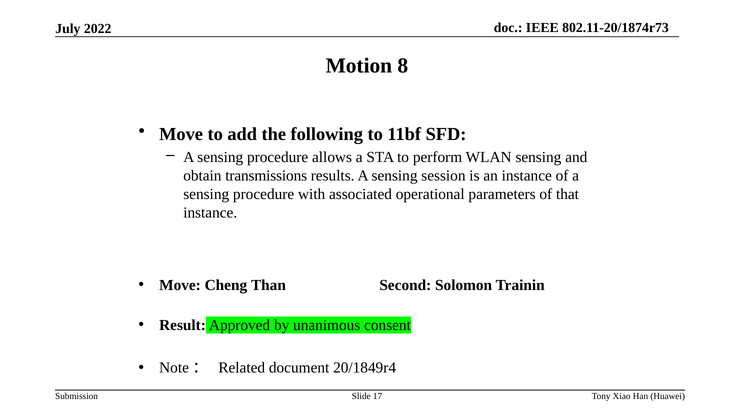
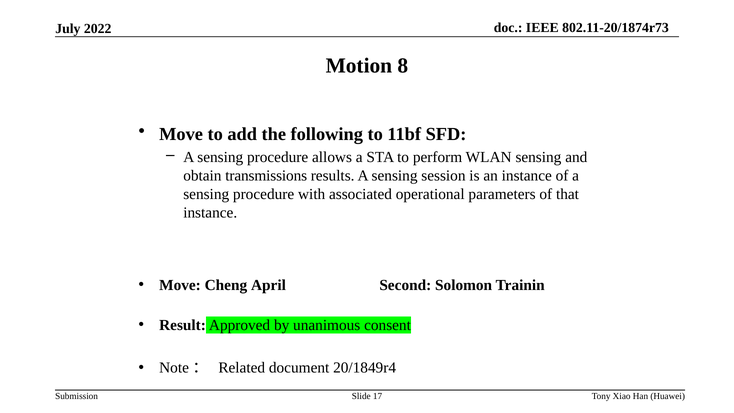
Than: Than -> April (268, 285)
